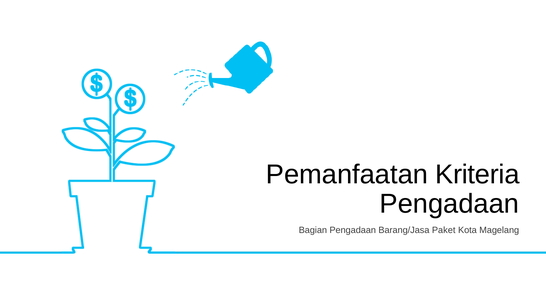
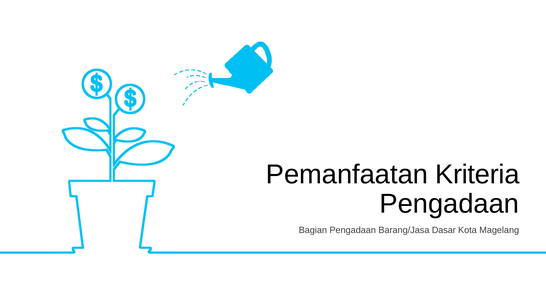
Paket: Paket -> Dasar (444, 230)
